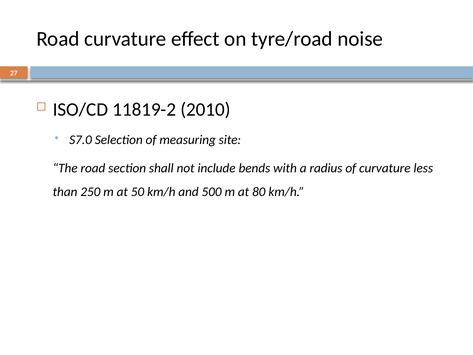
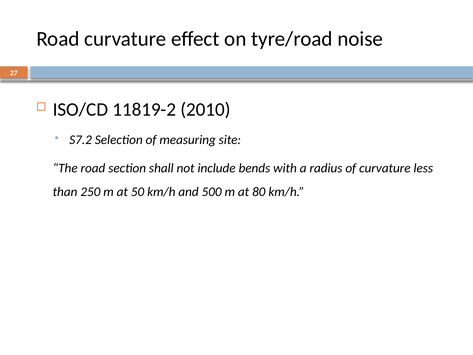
S7.0: S7.0 -> S7.2 (81, 140)
